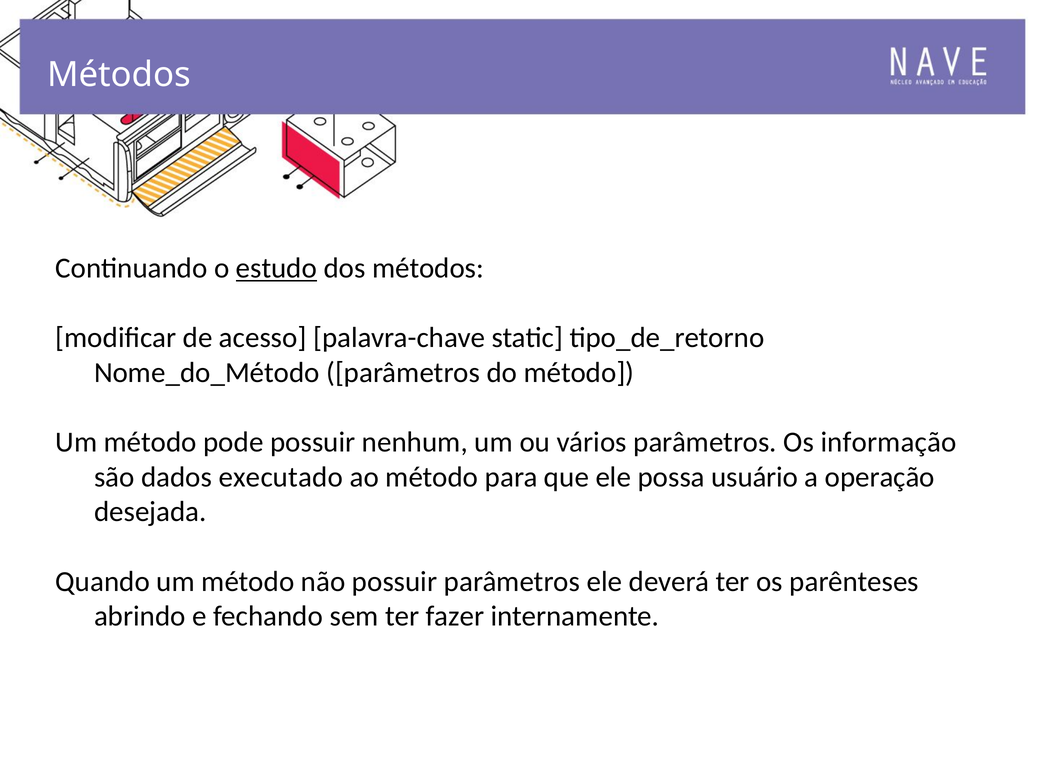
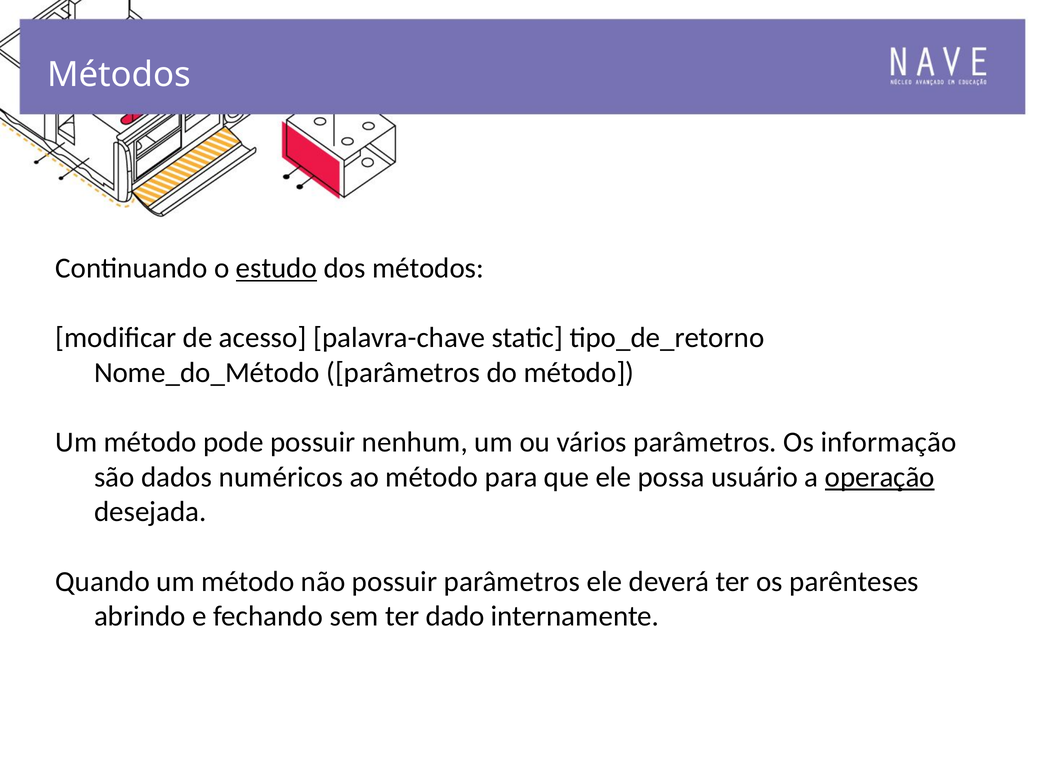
executado: executado -> numéricos (281, 477)
operação underline: none -> present (880, 477)
fazer: fazer -> dado (455, 616)
